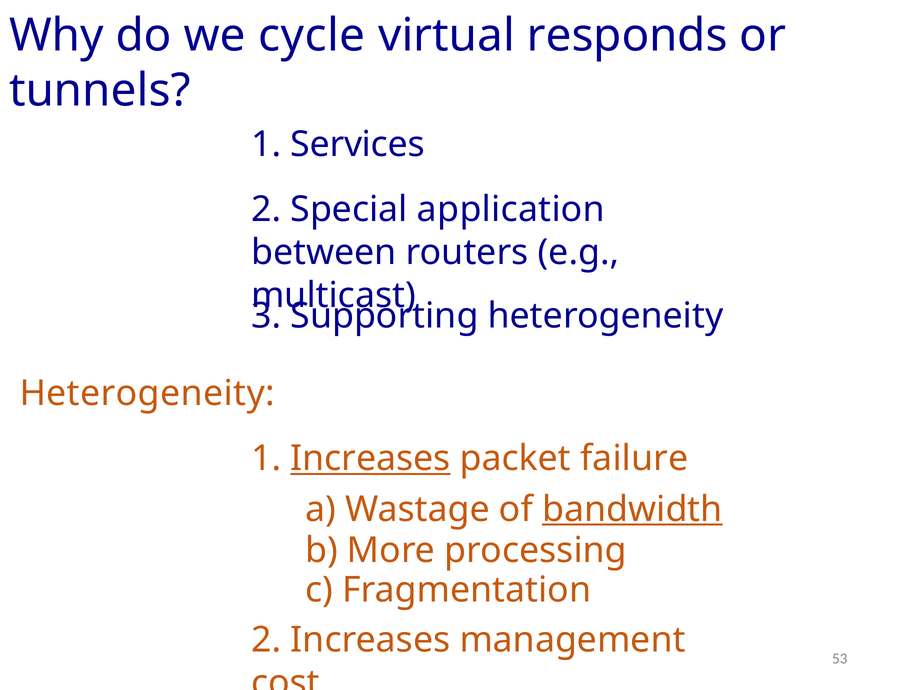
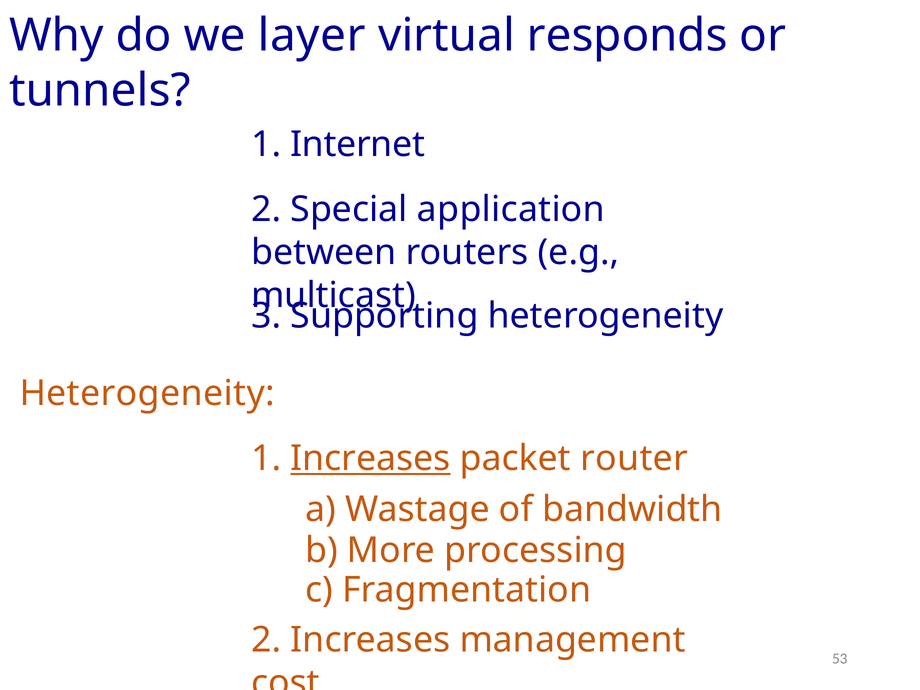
cycle: cycle -> layer (312, 35)
Services: Services -> Internet (358, 144)
failure: failure -> router (634, 458)
bandwidth underline: present -> none (632, 509)
